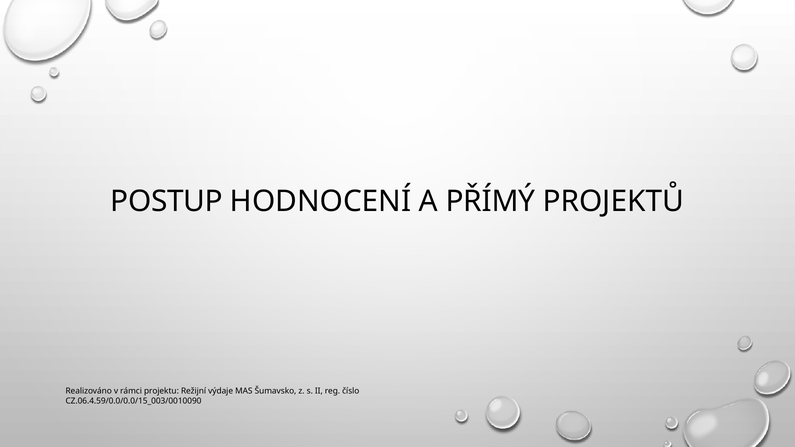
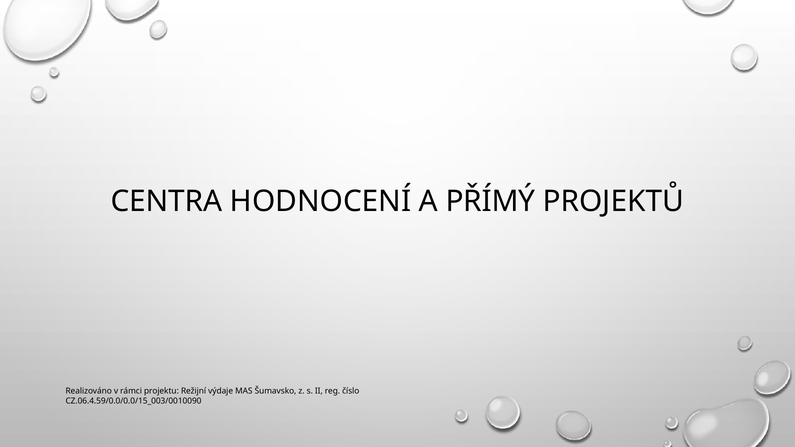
POSTUP: POSTUP -> CENTRA (167, 201)
